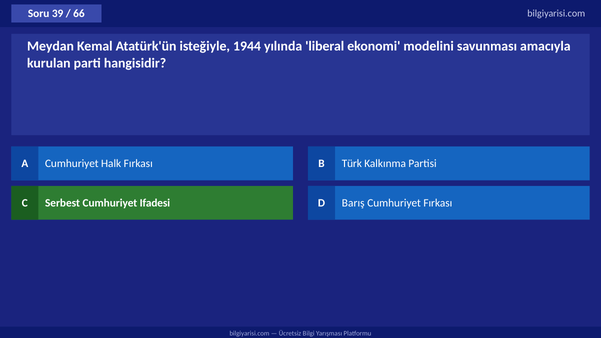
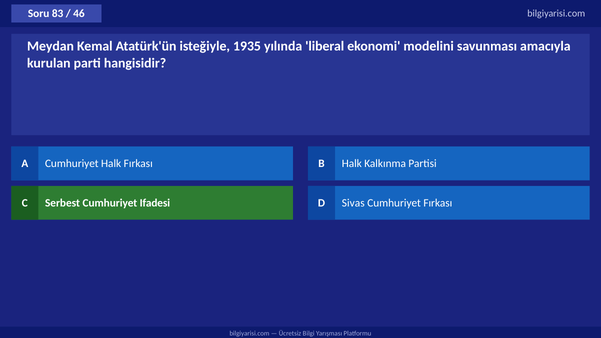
39: 39 -> 83 (58, 14)
66: 66 -> 46 (79, 14)
1944: 1944 -> 1935 (247, 46)
B Türk: Türk -> Halk (352, 164)
Barış: Barış -> Sivas (353, 203)
